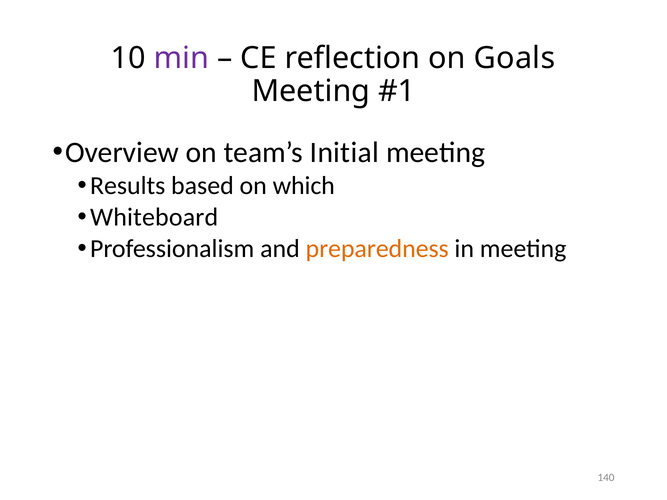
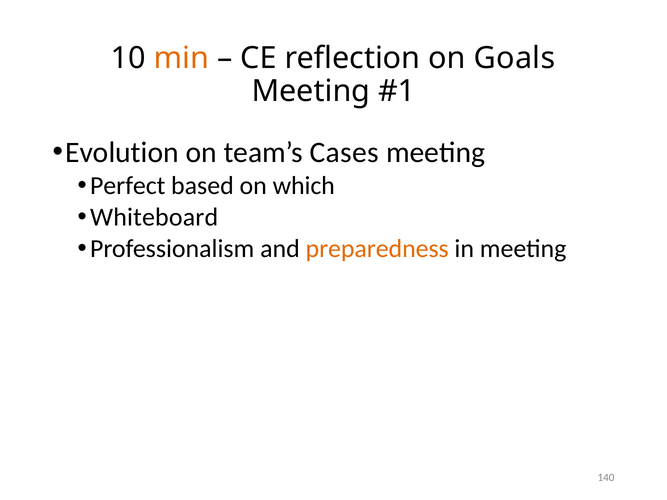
min colour: purple -> orange (182, 58)
Overview: Overview -> Evolution (122, 152)
Initial: Initial -> Cases (344, 152)
Results: Results -> Perfect (128, 186)
